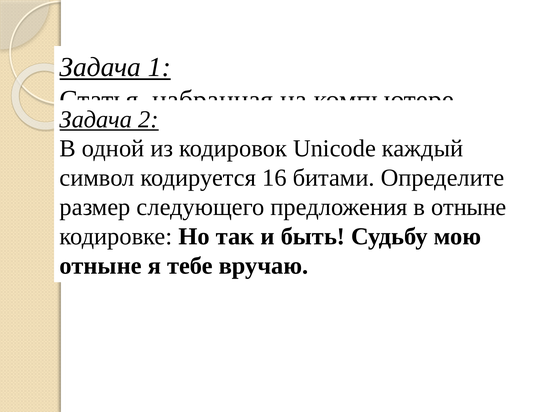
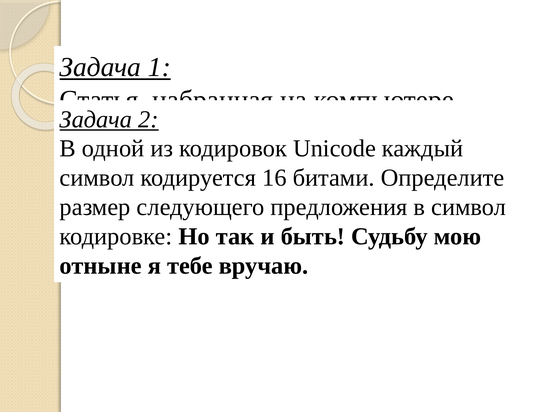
отныне: отныне -> символ (469, 207)
